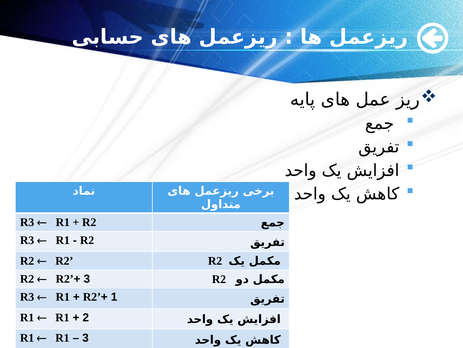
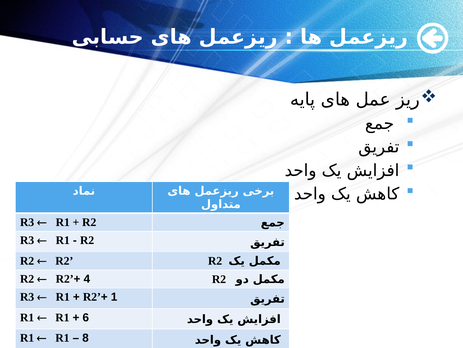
R2’+ 3: 3 -> 4 (87, 278)
2: 2 -> 6 (86, 317)
3: 3 -> 8 (85, 337)
